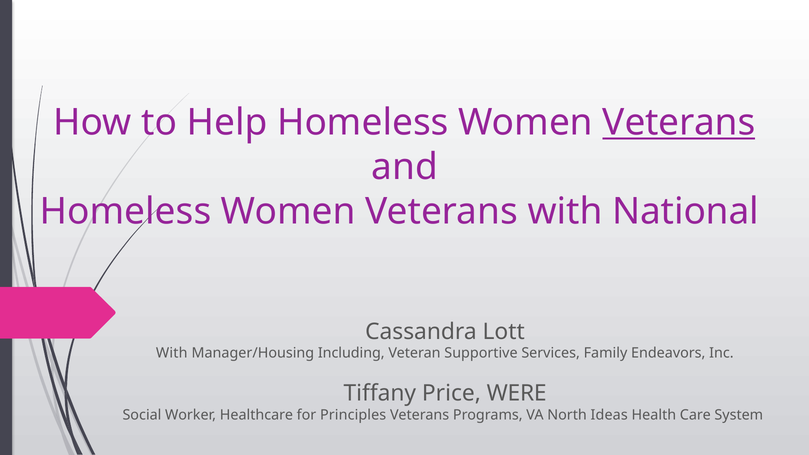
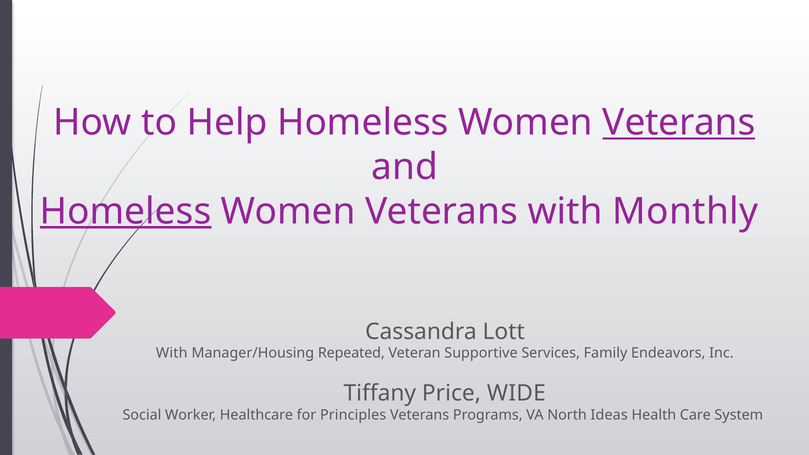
Homeless underline: none -> present (126, 211)
National: National -> Monthly (685, 211)
Including: Including -> Repeated (351, 353)
WERE: WERE -> WIDE (516, 393)
